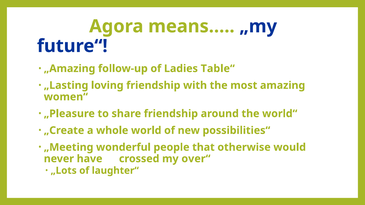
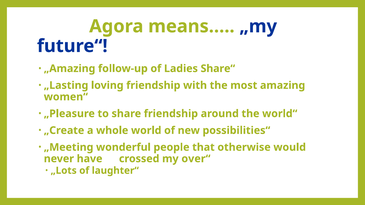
Table“: Table“ -> Share“ (218, 69)
